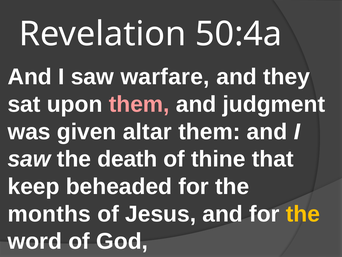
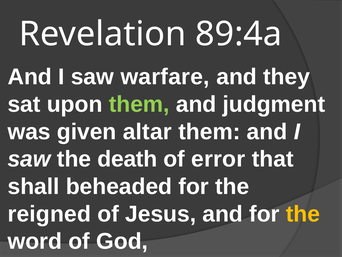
50:4a: 50:4a -> 89:4a (239, 34)
them colour: pink -> light green (139, 104)
thine: thine -> error (218, 159)
keep: keep -> shall (34, 186)
months: months -> reigned (49, 214)
